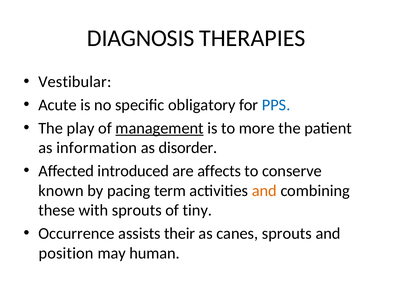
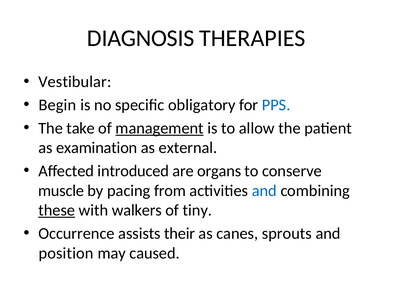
Acute: Acute -> Begin (57, 105)
play: play -> take (81, 128)
more: more -> allow (257, 128)
information: information -> examination (97, 148)
disorder: disorder -> external (188, 148)
affects: affects -> organs (219, 171)
known: known -> muscle (61, 190)
term: term -> from (170, 190)
and colour: orange -> blue (264, 190)
these underline: none -> present (57, 210)
with sprouts: sprouts -> walkers (137, 210)
human: human -> caused (155, 253)
